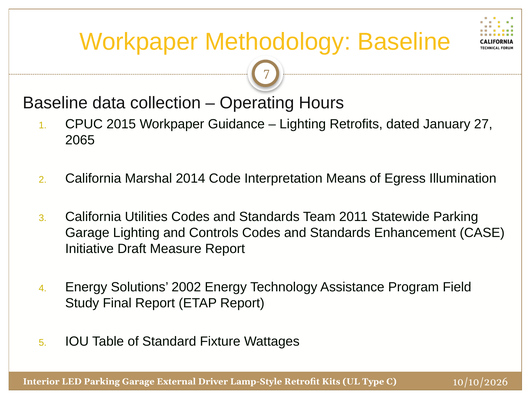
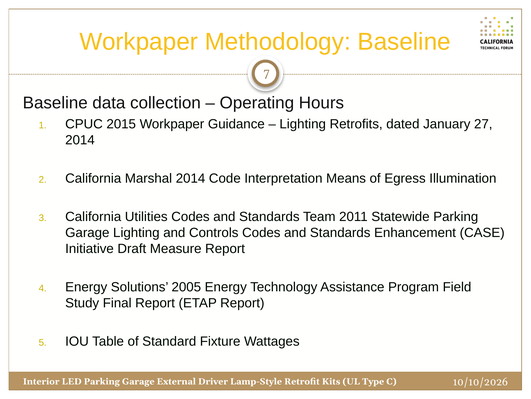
2065: 2065 -> 2014 (80, 140)
2002: 2002 -> 2005 (186, 287)
